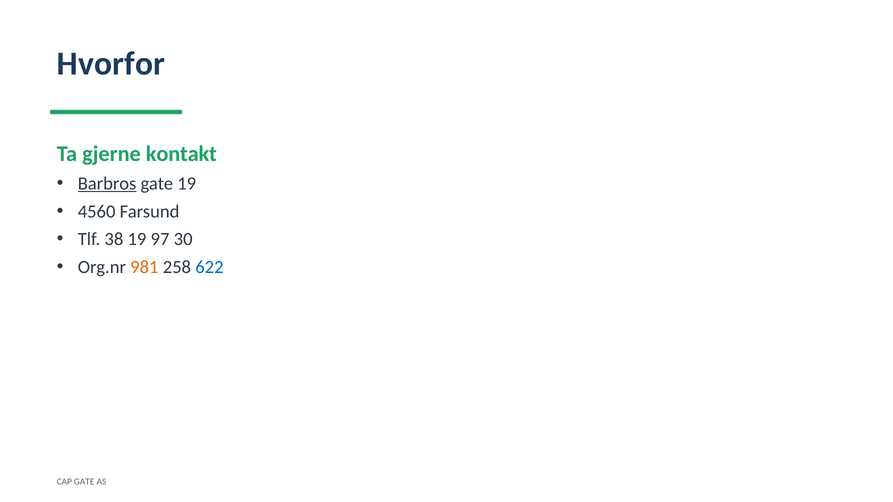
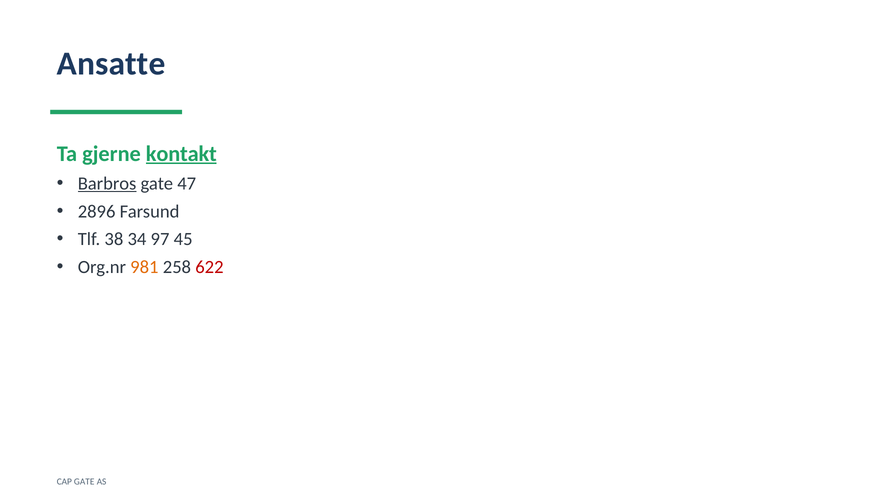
Hvorfor: Hvorfor -> Ansatte (111, 64)
kontakt underline: none -> present (181, 154)
gate 19: 19 -> 47 (187, 184)
4560: 4560 -> 2896 (97, 212)
38 19: 19 -> 34 (137, 239)
30: 30 -> 45 (183, 239)
622 colour: blue -> red (209, 267)
